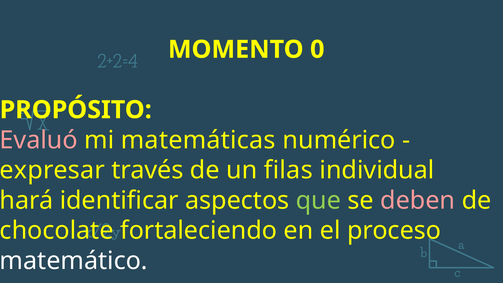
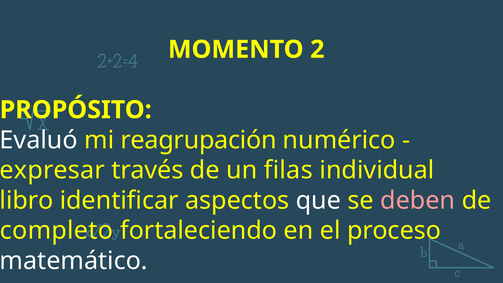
0: 0 -> 2 (317, 49)
Evaluó colour: pink -> white (39, 140)
matemáticas: matemáticas -> reagrupación (199, 140)
hará: hará -> libro (26, 200)
que colour: light green -> white (318, 200)
chocolate: chocolate -> completo (56, 231)
